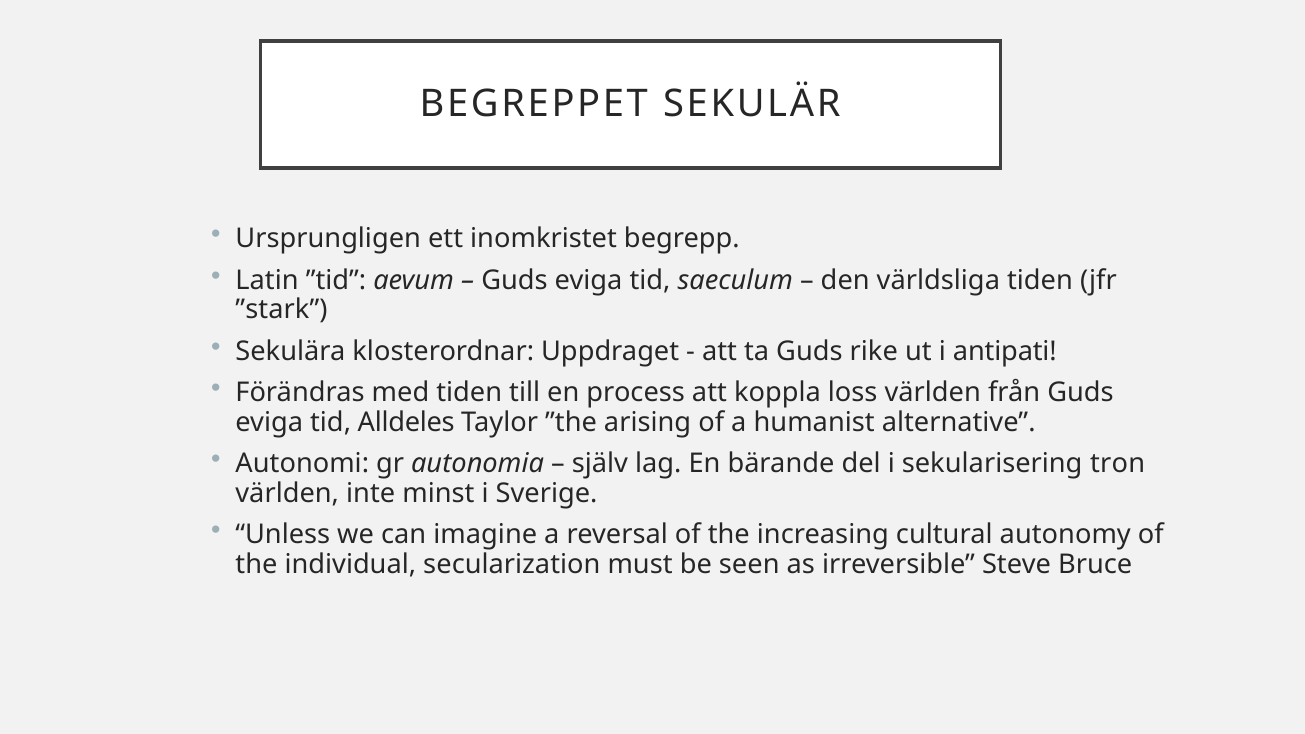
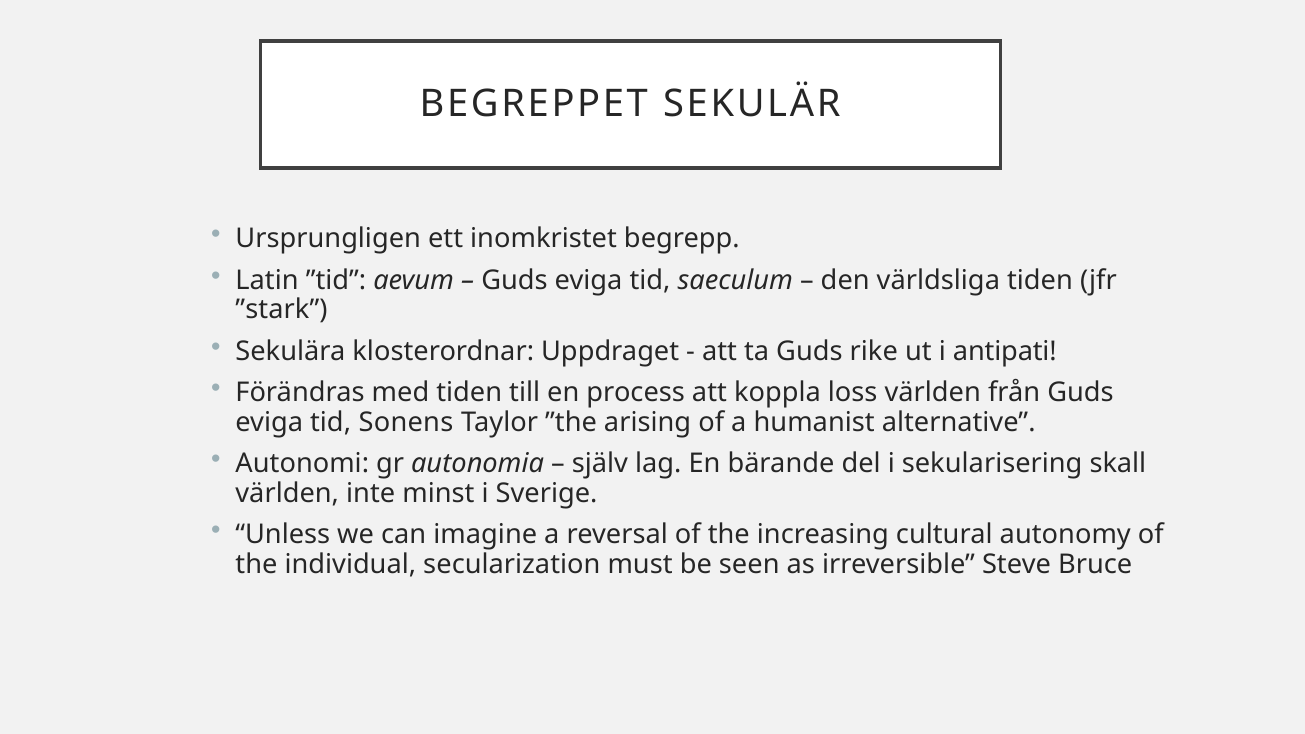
Alldeles: Alldeles -> Sonens (406, 422)
tron: tron -> skall (1118, 464)
